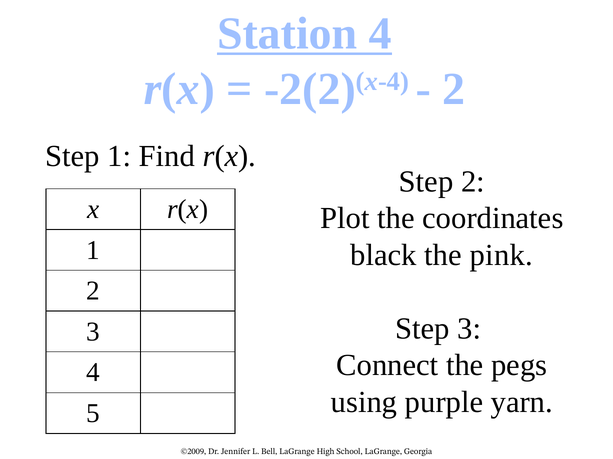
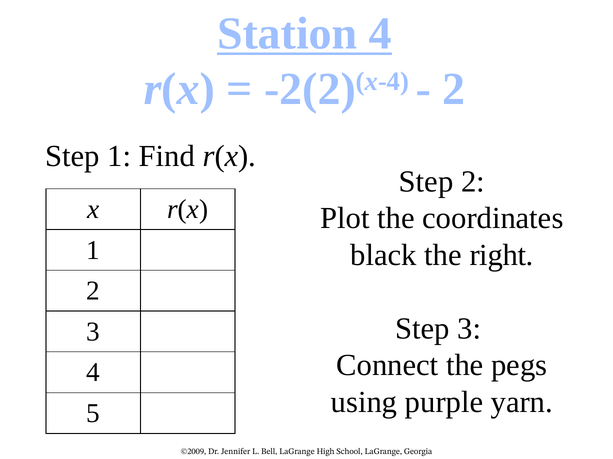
pink: pink -> right (502, 255)
